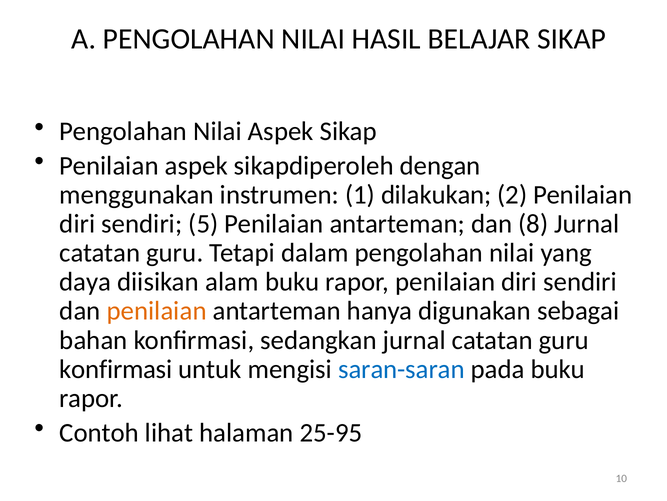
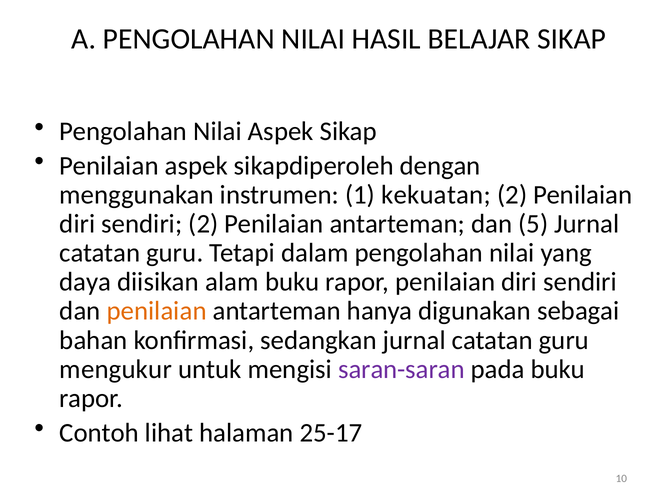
dilakukan: dilakukan -> kekuatan (436, 195)
sendiri 5: 5 -> 2 (203, 224)
8: 8 -> 5 (533, 224)
konfirmasi: konfirmasi -> mengukur (116, 369)
saran-saran colour: blue -> purple (401, 369)
25-95: 25-95 -> 25-17 (331, 432)
